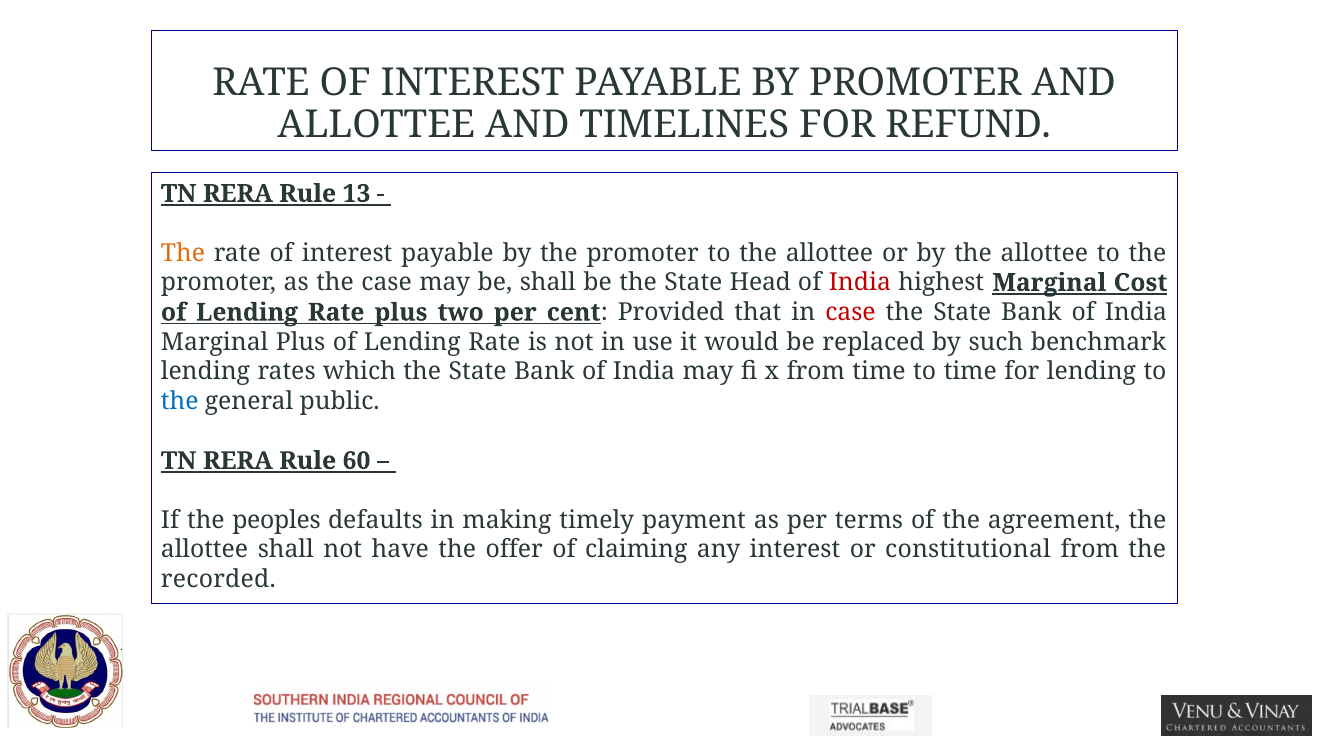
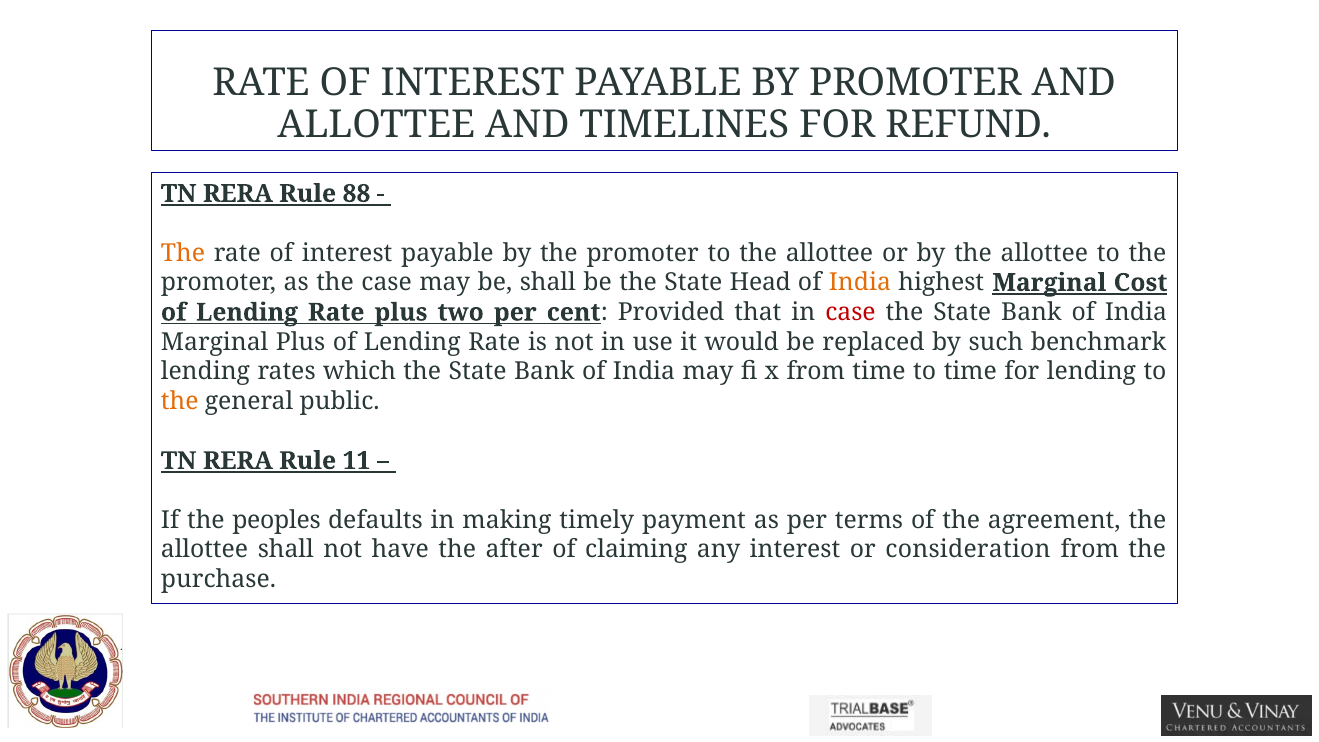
13: 13 -> 88 (357, 194)
India colour: red -> orange (860, 283)
the colour: blue -> orange (180, 401)
60: 60 -> 11 (357, 461)
offer: offer -> after (514, 550)
constitutional: constitutional -> consideration (968, 550)
recorded: recorded -> purchase (218, 579)
